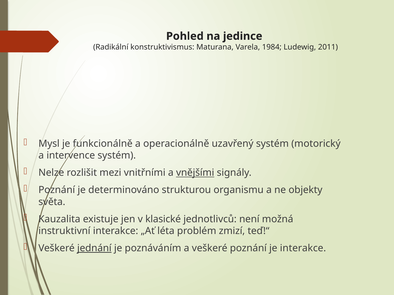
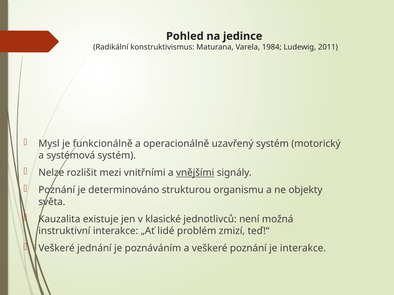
intervence: intervence -> systémová (71, 156)
léta: léta -> lidé (166, 231)
jednání underline: present -> none (94, 249)
